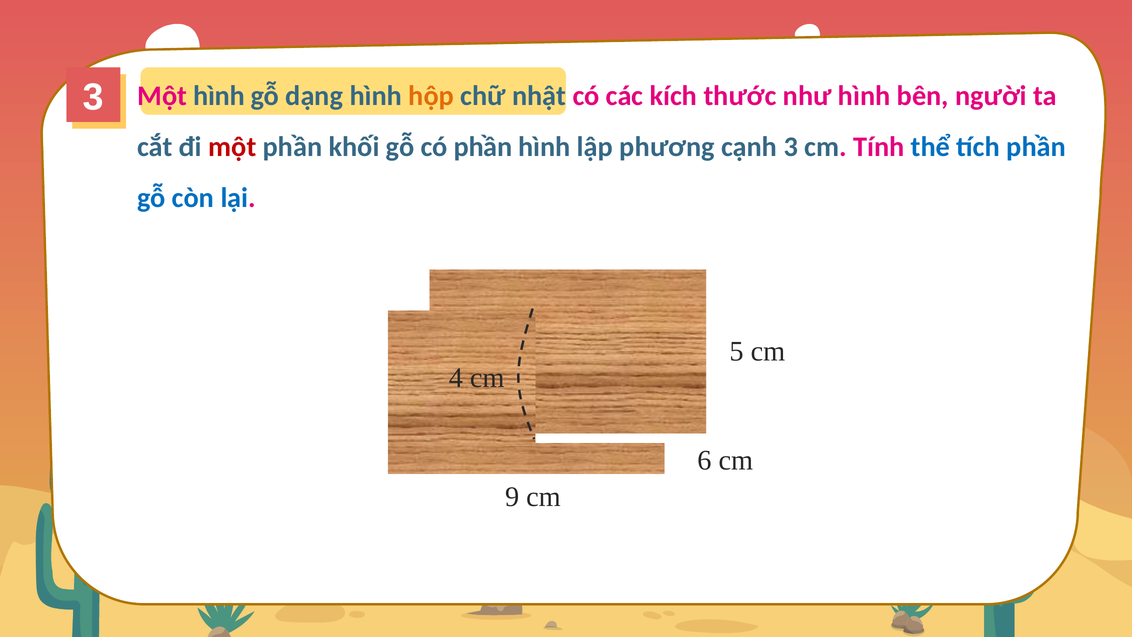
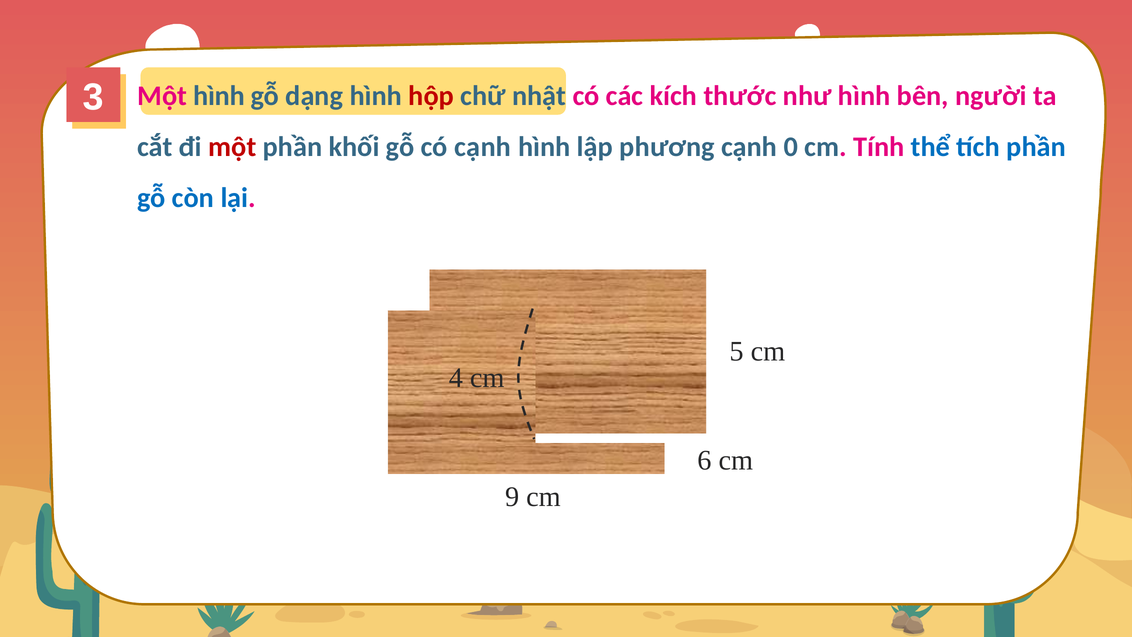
hộp colour: orange -> red (431, 96)
có phần: phần -> cạnh (483, 147)
cạnh 3: 3 -> 0 (791, 147)
